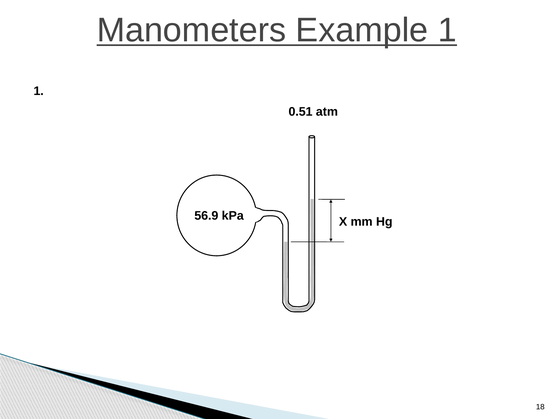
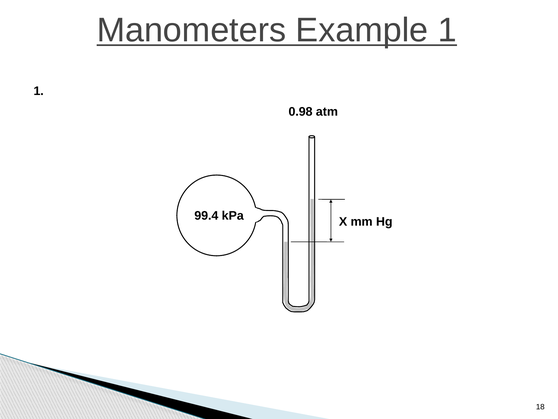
0.51: 0.51 -> 0.98 (301, 112)
56.9: 56.9 -> 99.4 (206, 216)
